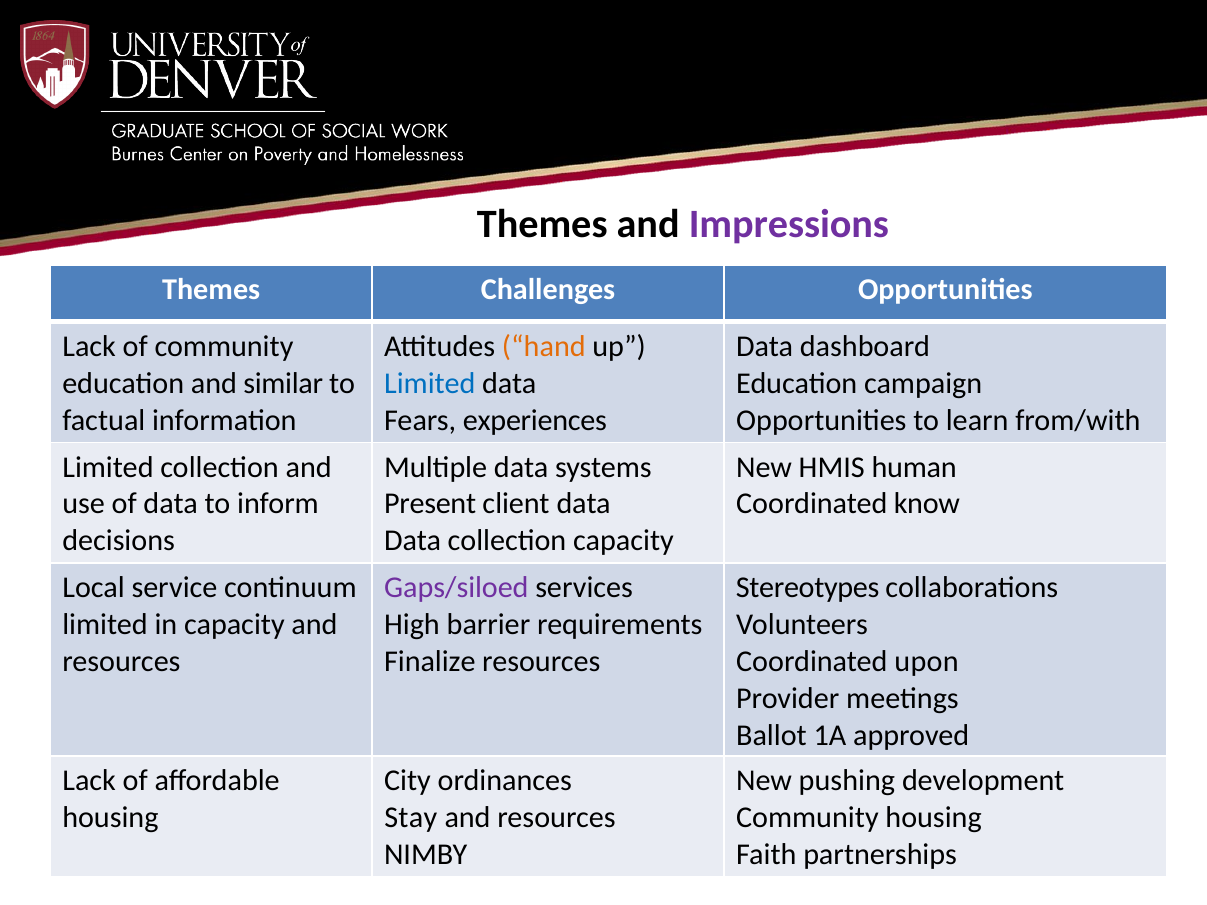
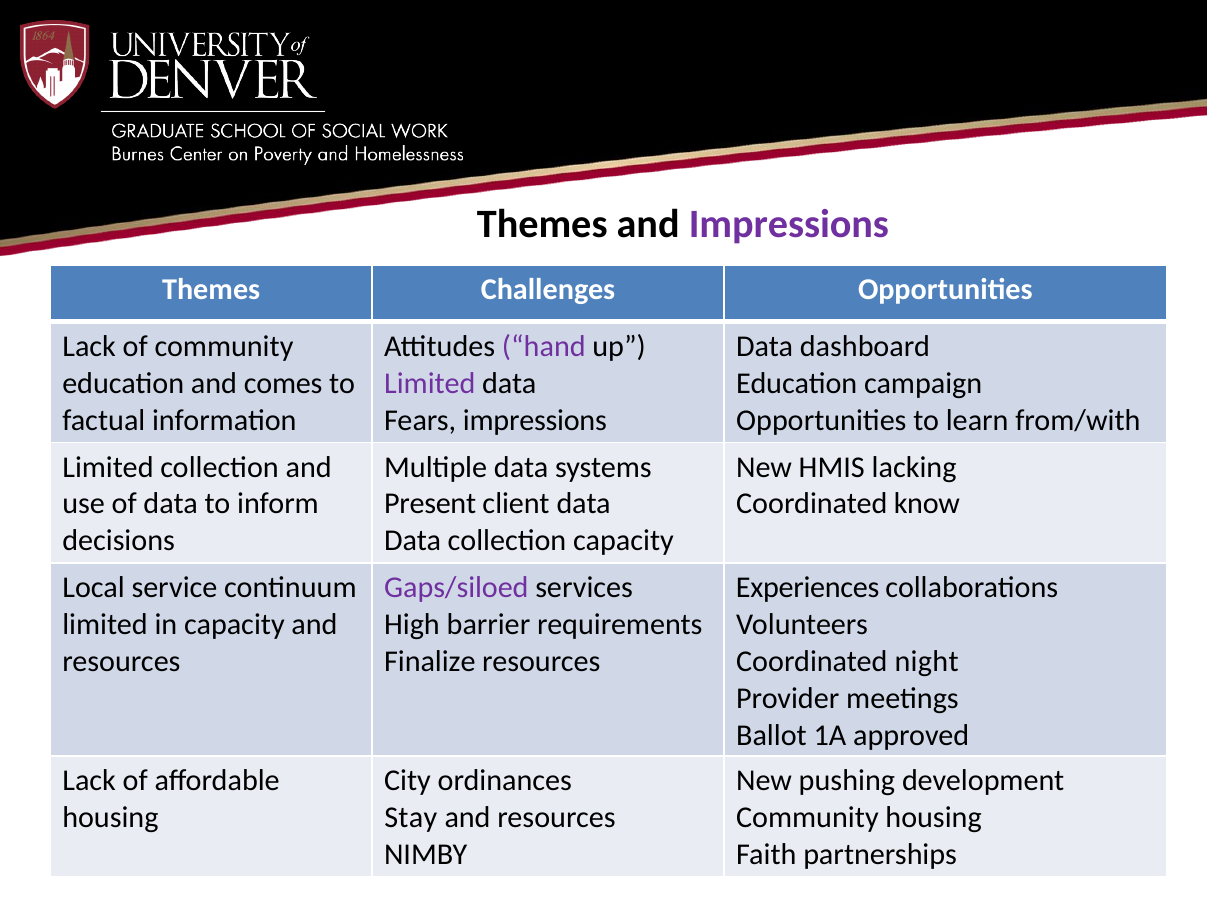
hand colour: orange -> purple (544, 347)
similar: similar -> comes (283, 383)
Limited colour: blue -> purple (430, 383)
Fears experiences: experiences -> impressions (535, 420)
human: human -> lacking (914, 467)
Stereotypes: Stereotypes -> Experiences (808, 588)
upon: upon -> night (927, 662)
